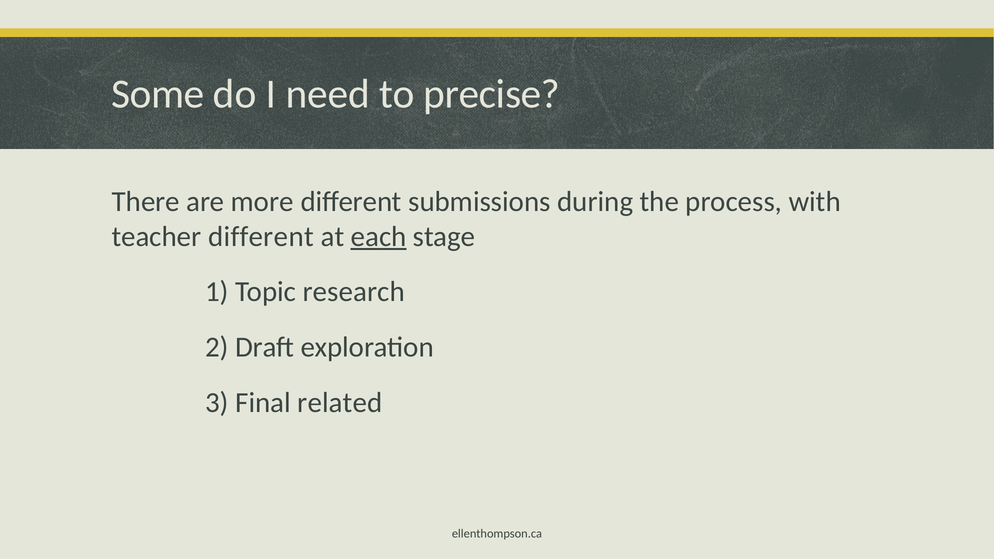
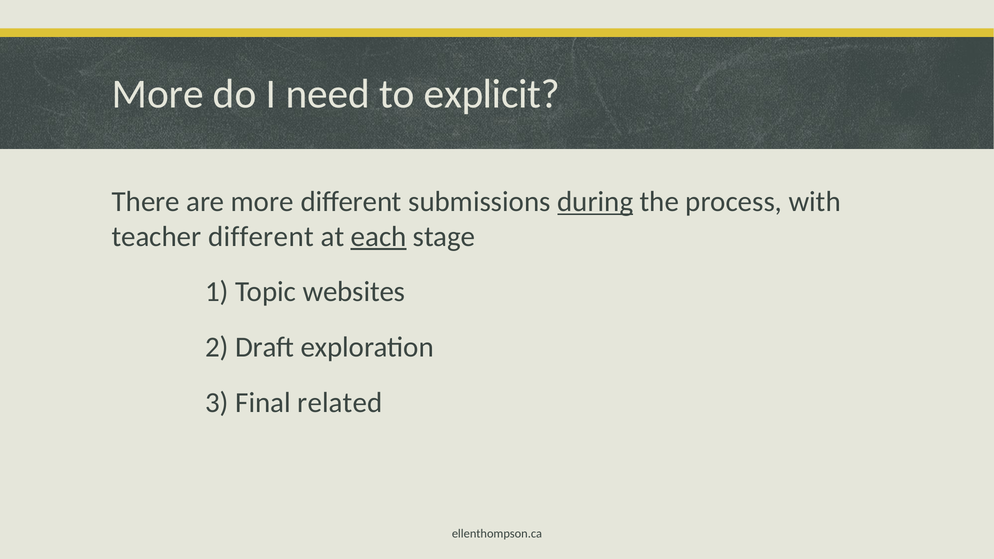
Some: Some -> More (158, 94)
precise: precise -> explicit (492, 94)
during underline: none -> present (595, 202)
research: research -> websites (354, 292)
